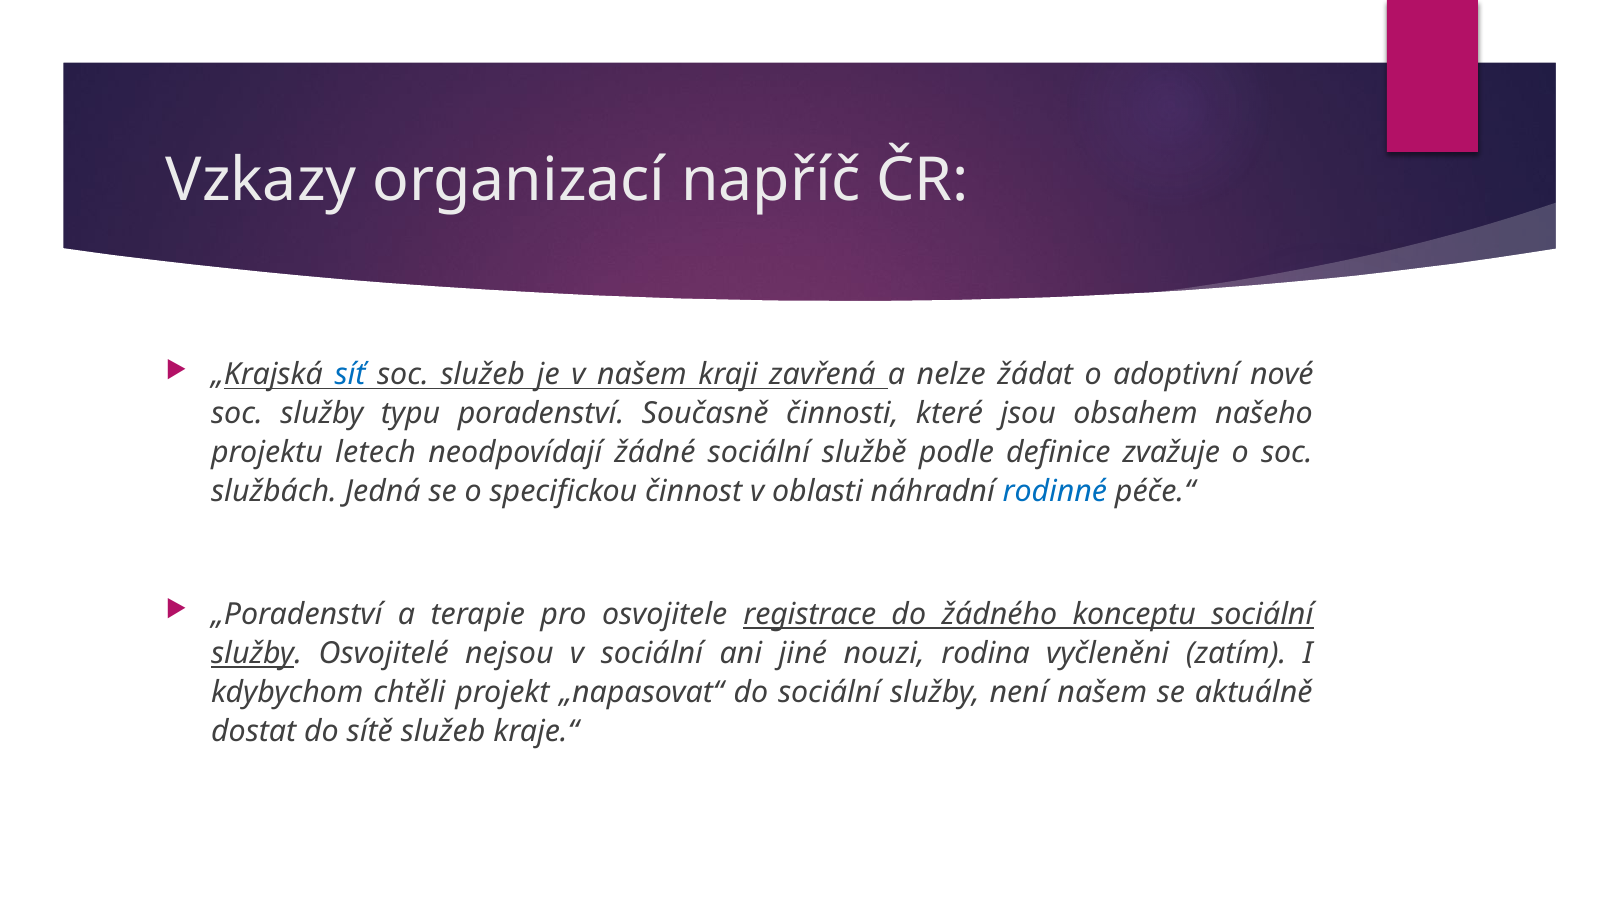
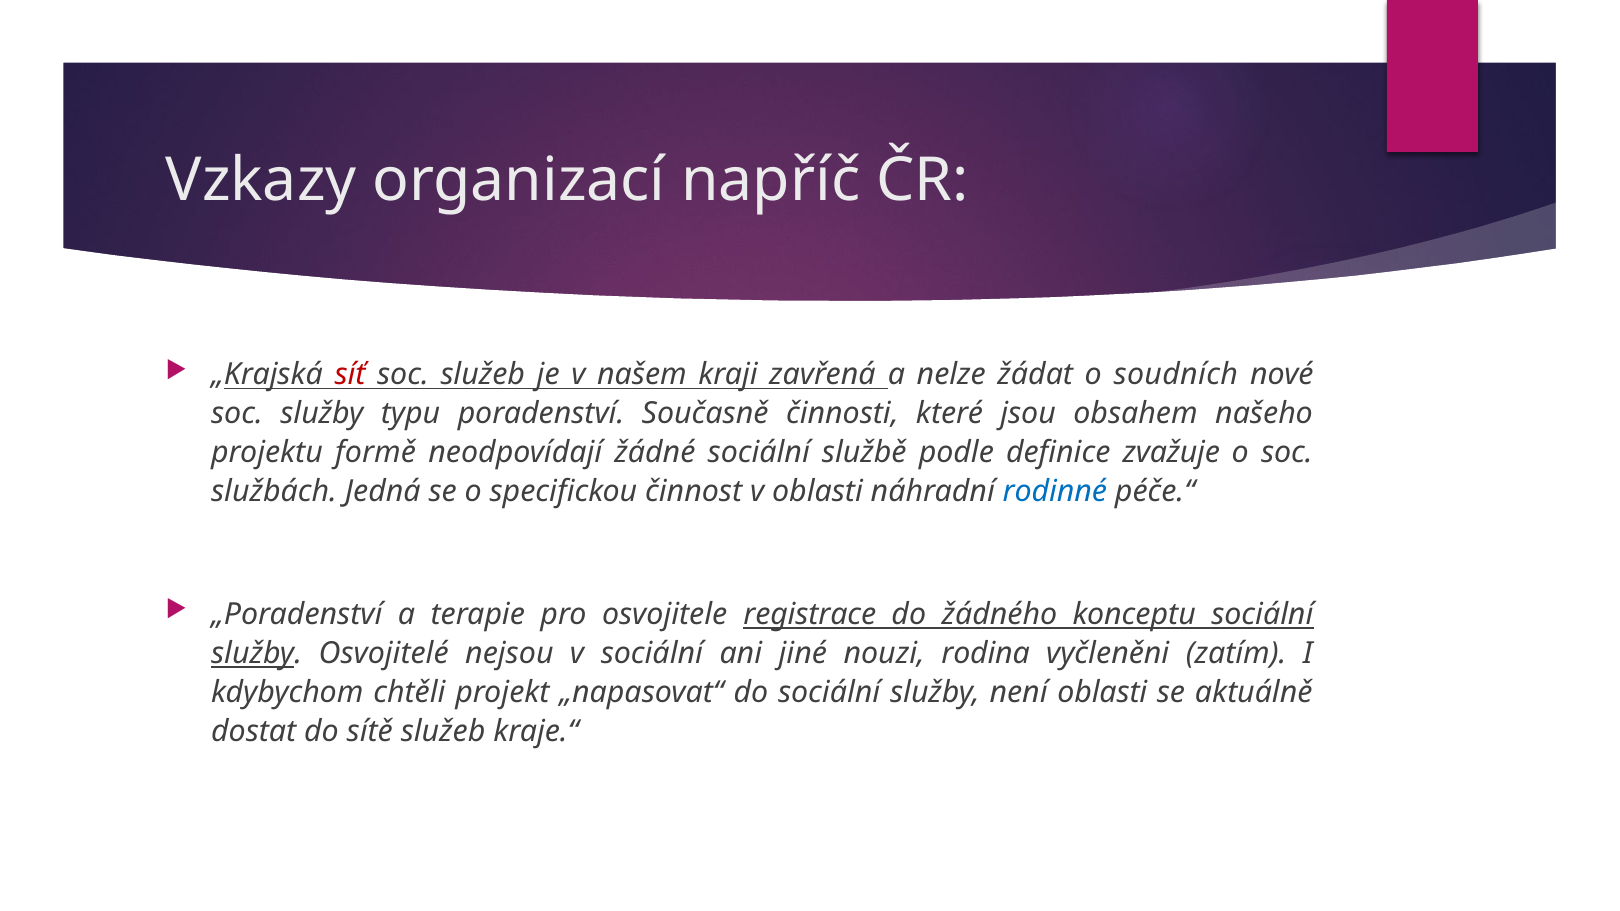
síť colour: blue -> red (350, 375)
adoptivní: adoptivní -> soudních (1176, 375)
letech: letech -> formě (376, 453)
není našem: našem -> oblasti (1102, 693)
